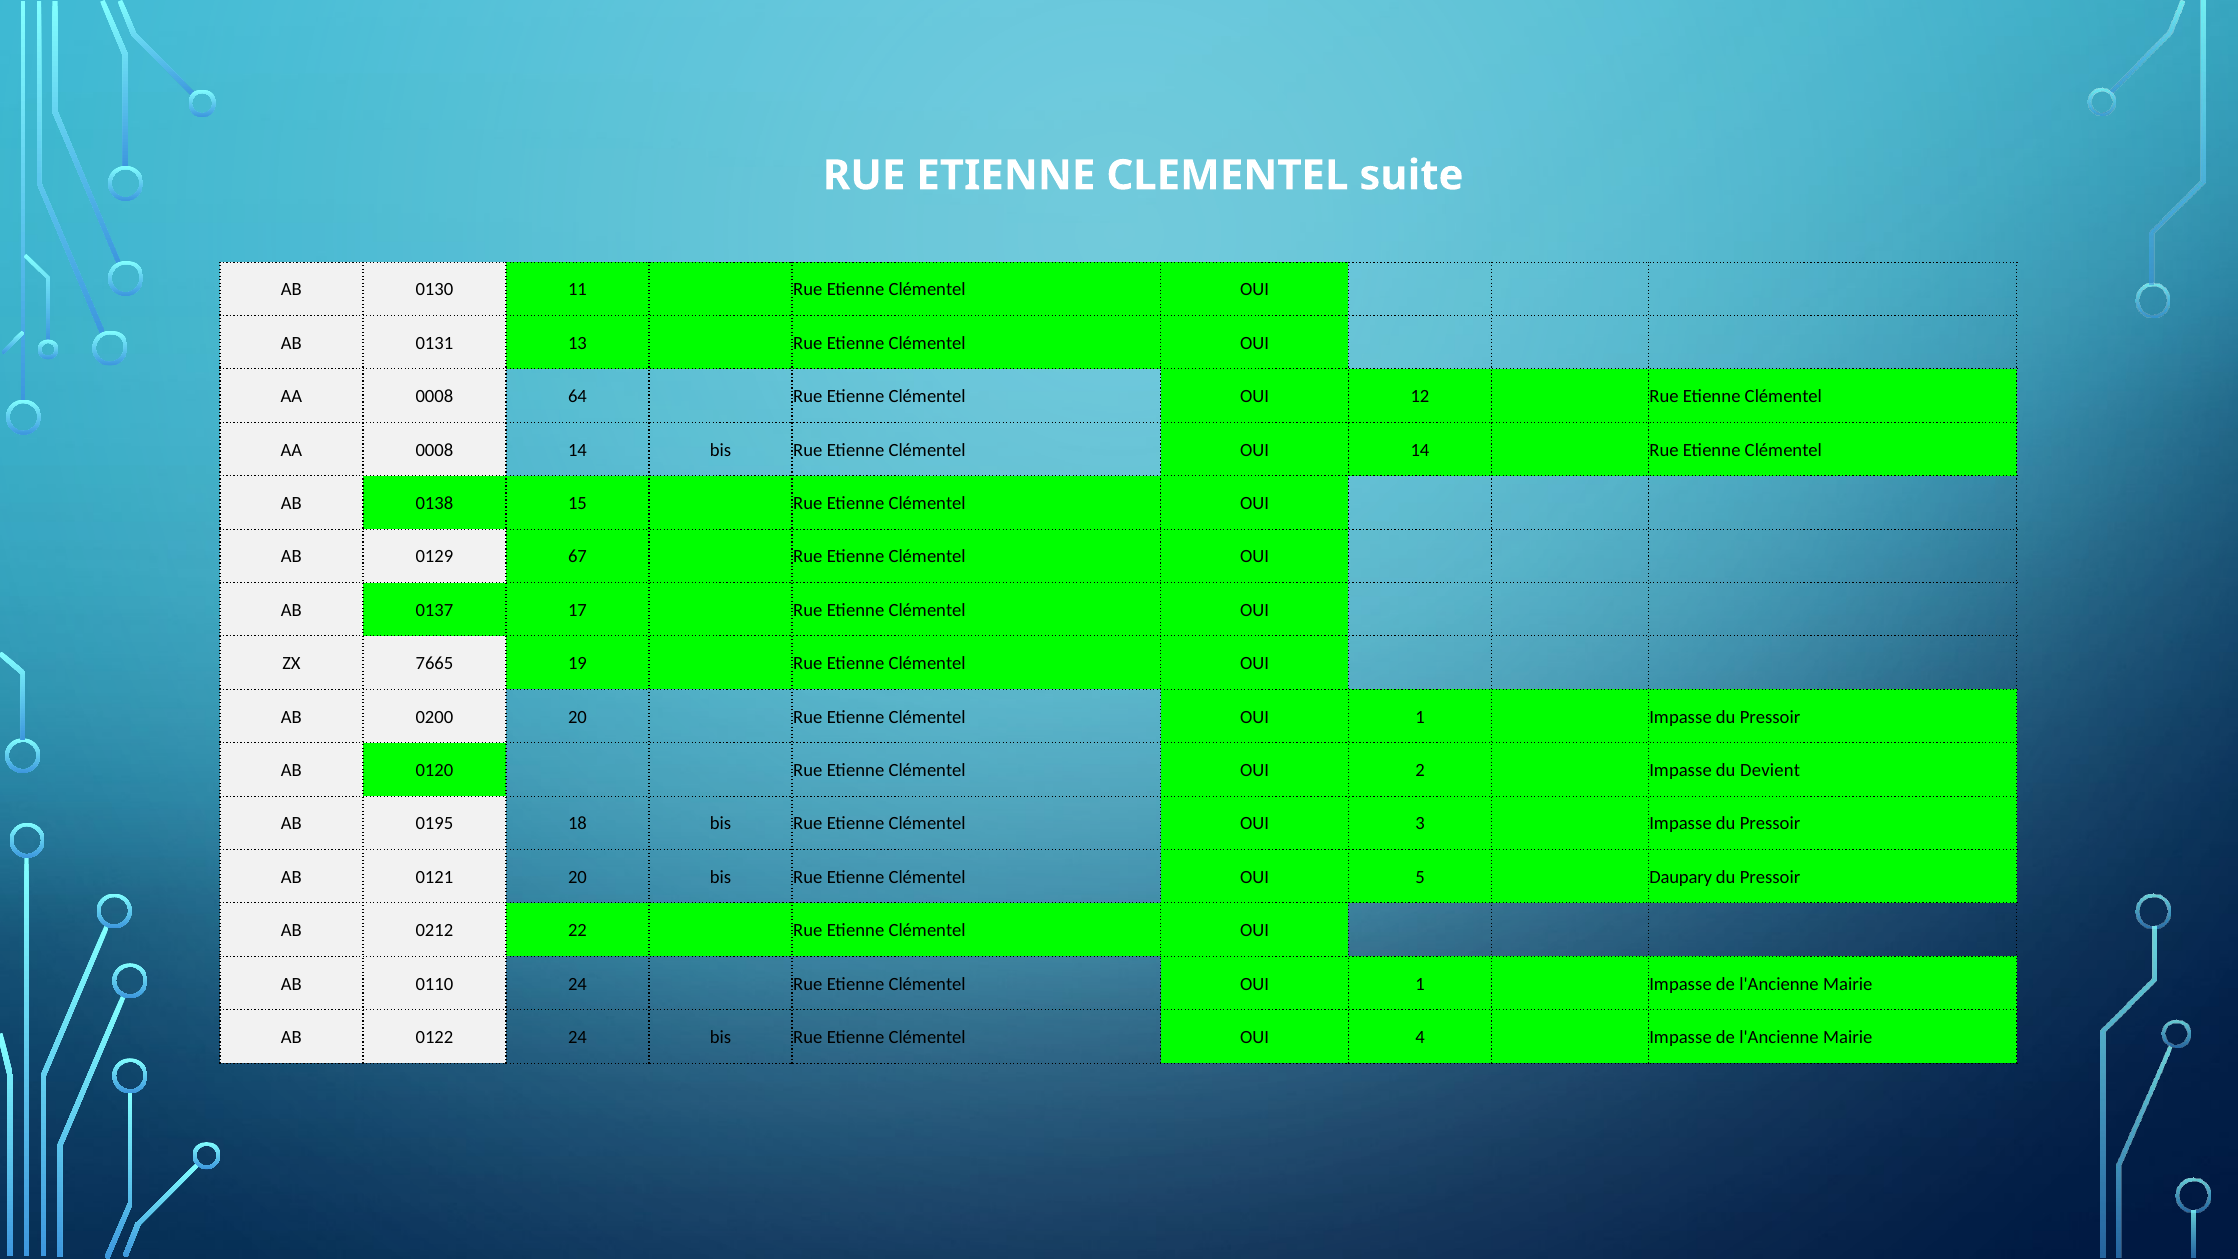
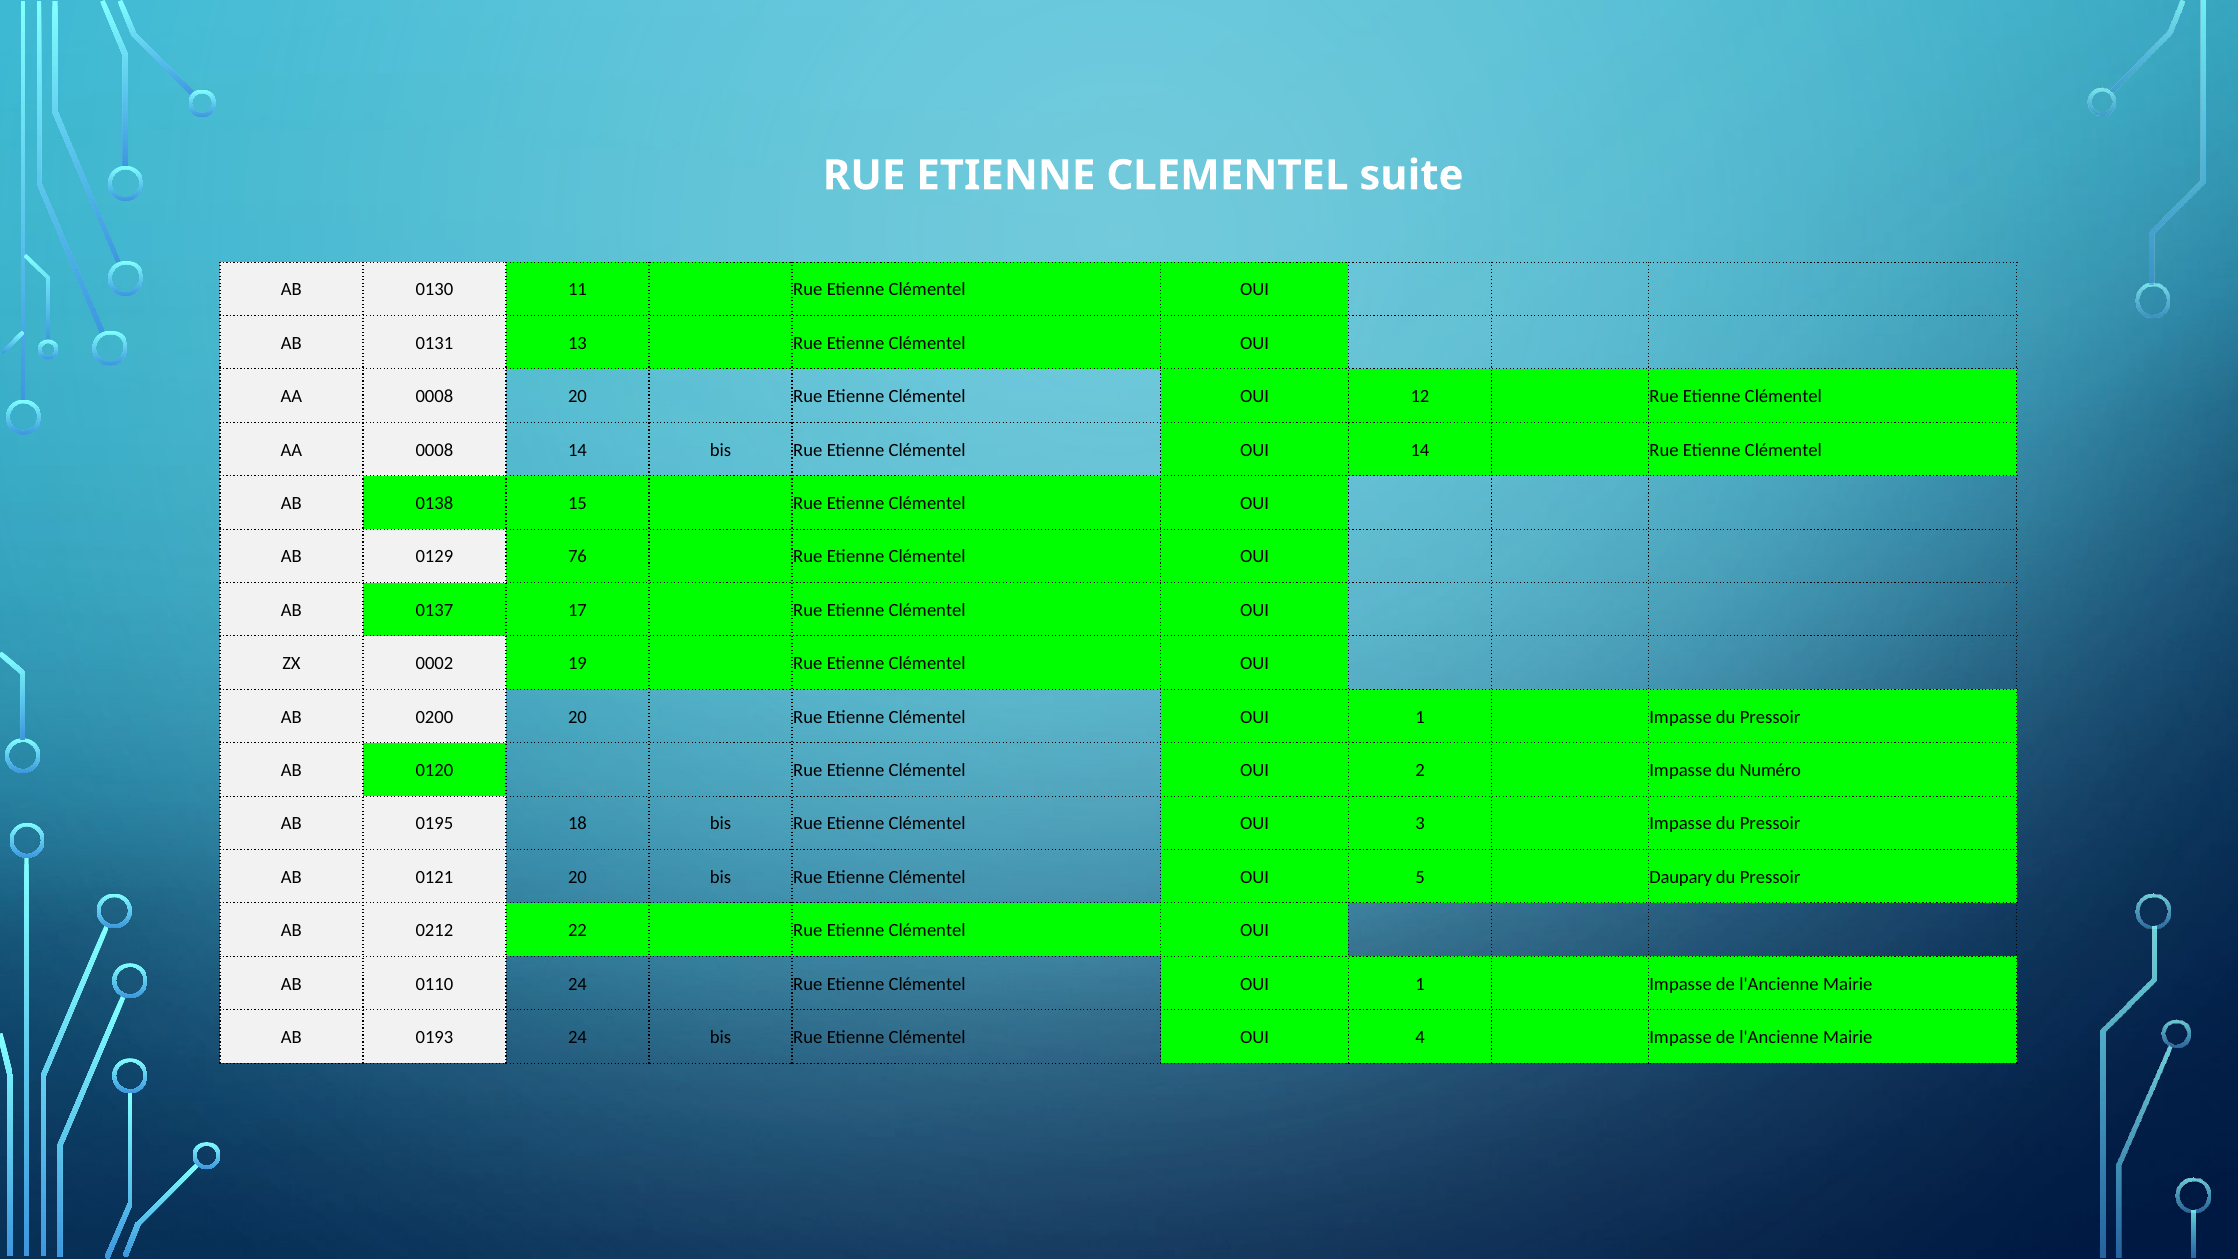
0008 64: 64 -> 20 (577, 396)
67: 67 -> 76 (577, 557)
7665: 7665 -> 0002 (434, 663)
Devient: Devient -> Numéro (1770, 770)
0122: 0122 -> 0193 (434, 1037)
